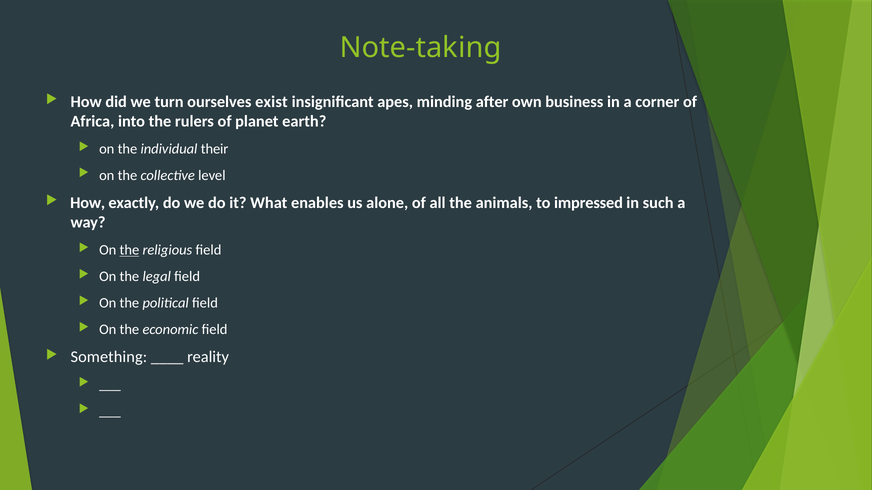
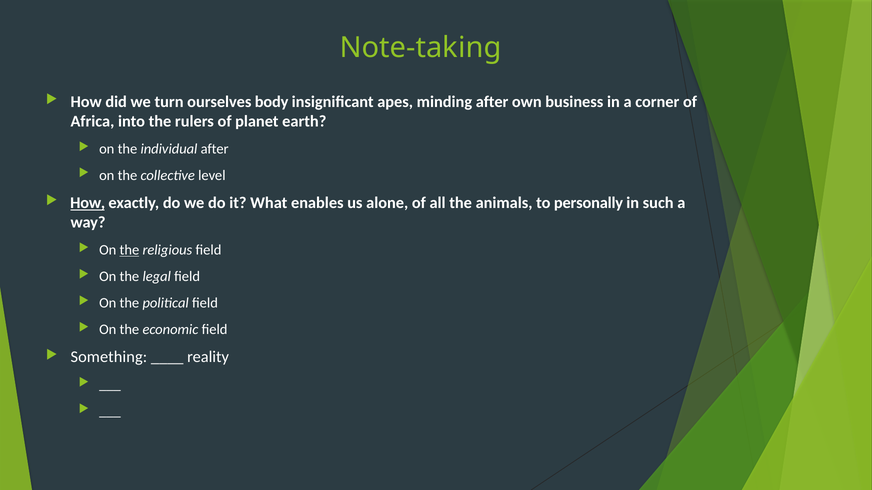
exist: exist -> body (272, 102)
individual their: their -> after (215, 149)
How underline: none -> present (88, 203)
impressed: impressed -> personally (589, 203)
